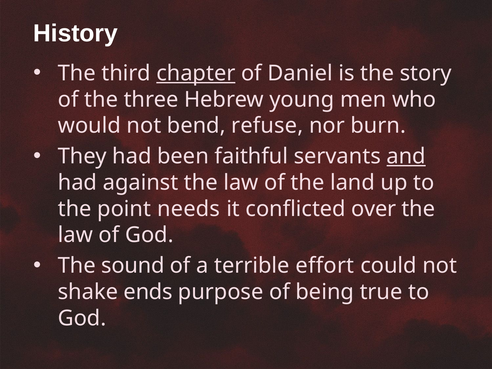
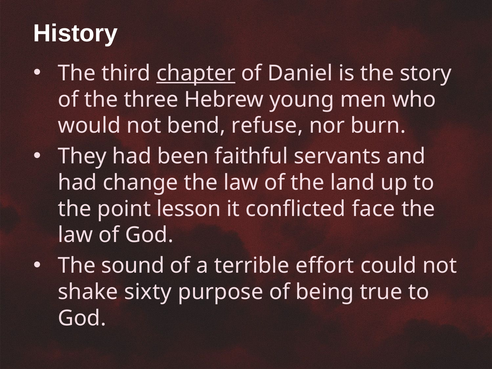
and underline: present -> none (406, 156)
against: against -> change (141, 183)
needs: needs -> lesson (189, 209)
over: over -> face (373, 209)
ends: ends -> sixty (148, 292)
